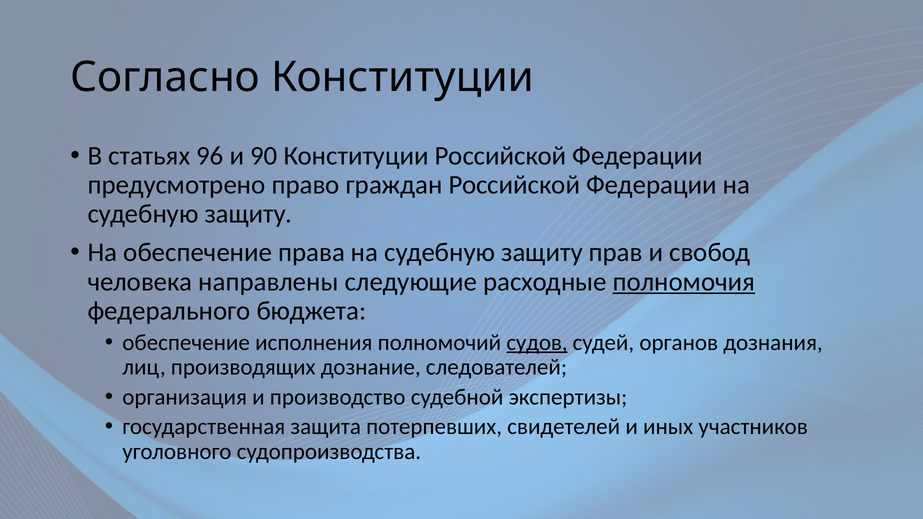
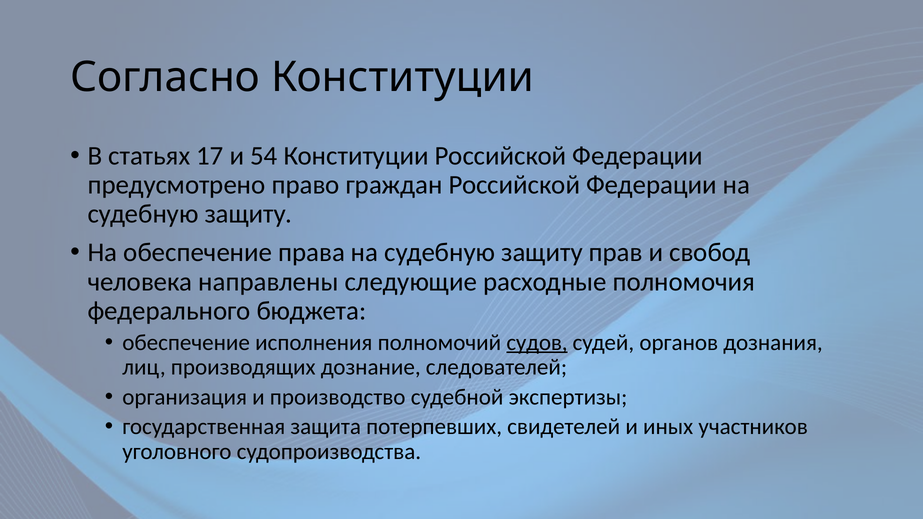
96: 96 -> 17 (210, 156)
90: 90 -> 54 (264, 156)
полномочия underline: present -> none (684, 282)
